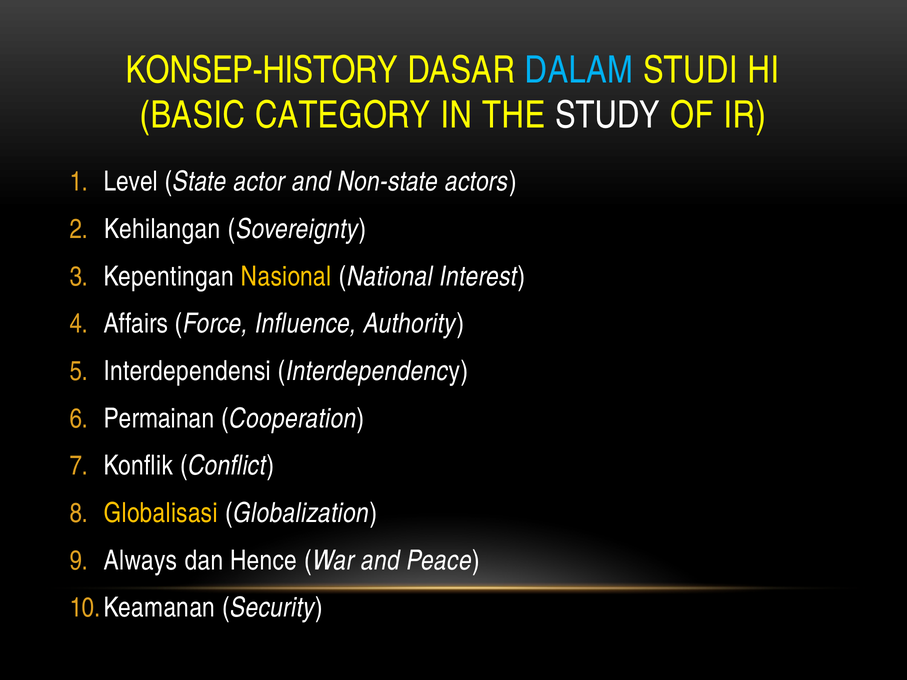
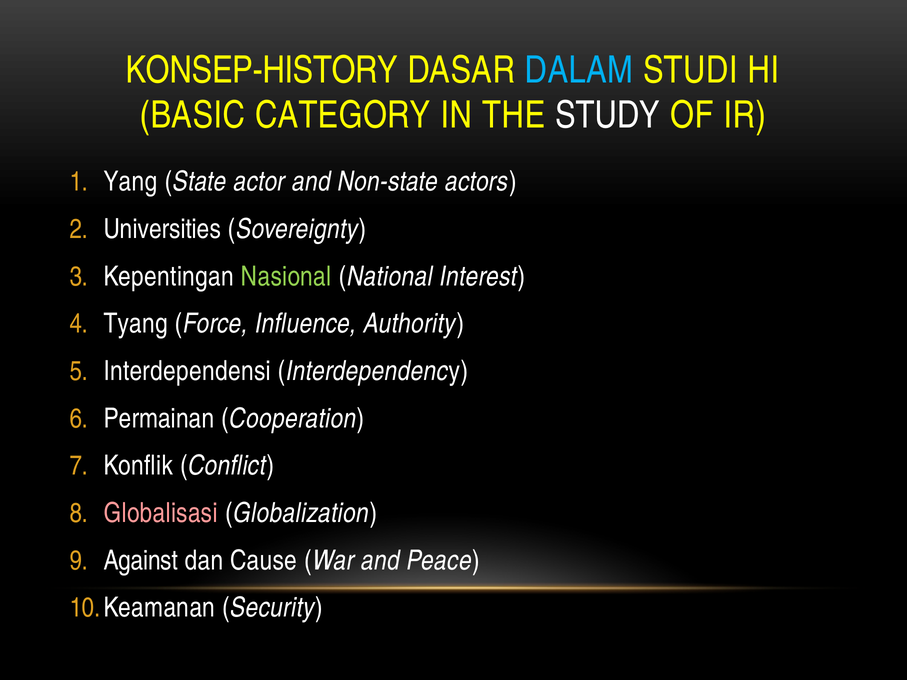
Level: Level -> Yang (130, 182)
Kehilangan: Kehilangan -> Universities (162, 229)
Nasional colour: yellow -> light green (286, 277)
Affairs: Affairs -> Tyang (136, 324)
Globalisasi colour: yellow -> pink (161, 513)
Always: Always -> Against (141, 561)
Hence: Hence -> Cause (264, 561)
